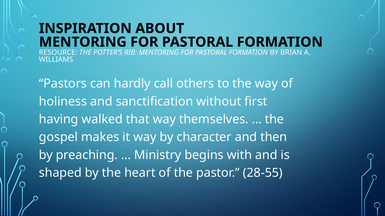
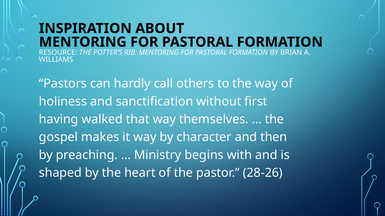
28-55: 28-55 -> 28-26 (263, 173)
